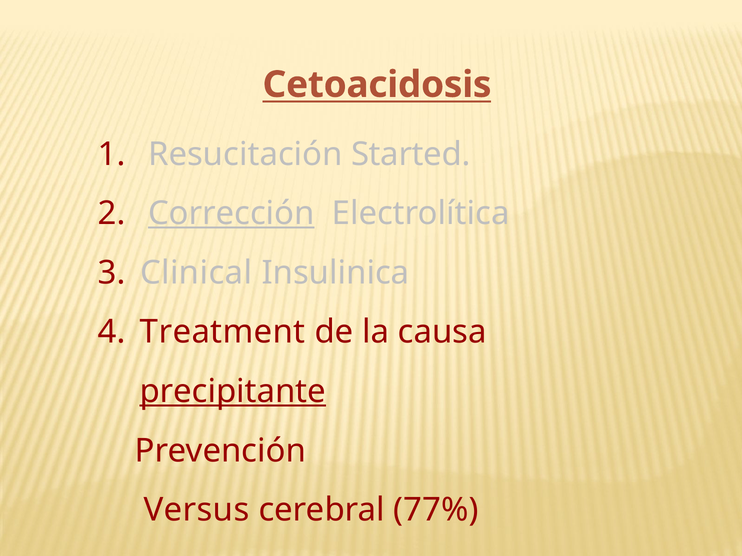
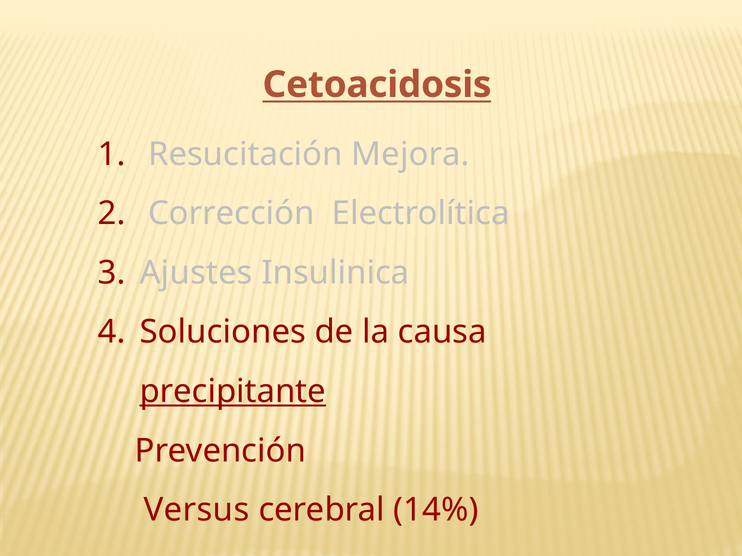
Started: Started -> Mejora (411, 154)
Corrección underline: present -> none (231, 214)
Clinical: Clinical -> Ajustes (196, 273)
Treatment: Treatment -> Soluciones (223, 332)
77%: 77% -> 14% (436, 510)
